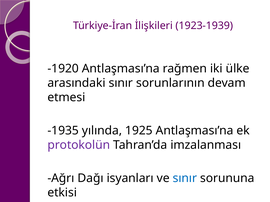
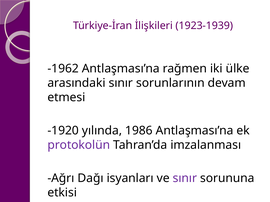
-1920: -1920 -> -1962 (63, 69)
-1935: -1935 -> -1920 (63, 131)
1925: 1925 -> 1986 (139, 131)
sınır colour: blue -> purple (185, 179)
